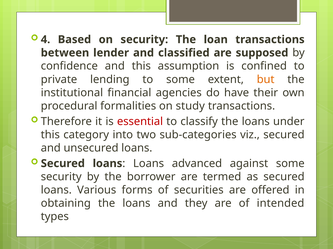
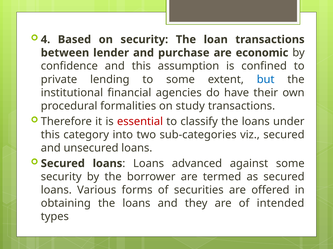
classified: classified -> purchase (184, 53)
supposed: supposed -> economic (262, 53)
but colour: orange -> blue (266, 80)
